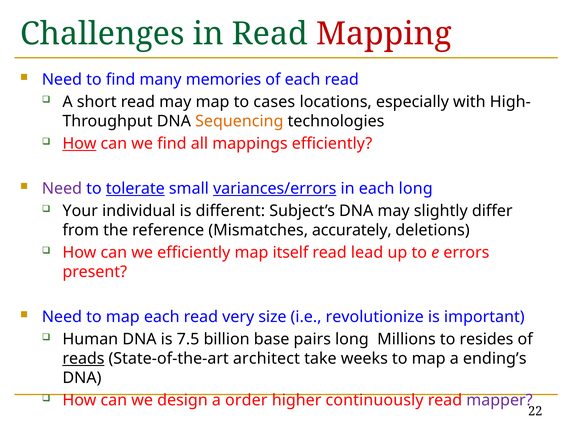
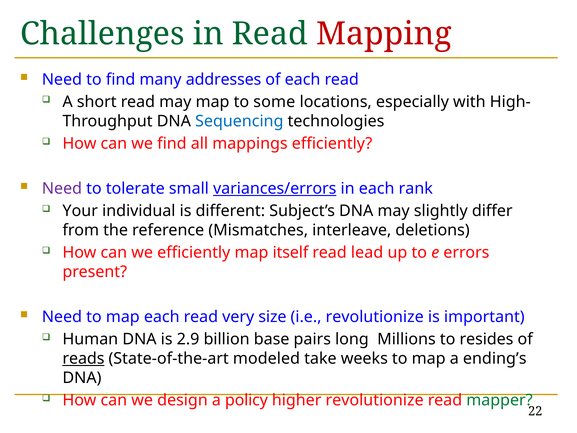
memories: memories -> addresses (224, 79)
cases: cases -> some (274, 102)
Sequencing colour: orange -> blue (239, 121)
How underline: present -> none (79, 143)
tolerate underline: present -> none (135, 188)
each long: long -> rank (416, 188)
accurately: accurately -> interleave (352, 230)
7.5: 7.5 -> 2.9 (188, 339)
architect: architect -> modeled (266, 358)
order: order -> policy (246, 400)
higher continuously: continuously -> revolutionize (375, 400)
mapper colour: purple -> green (499, 400)
